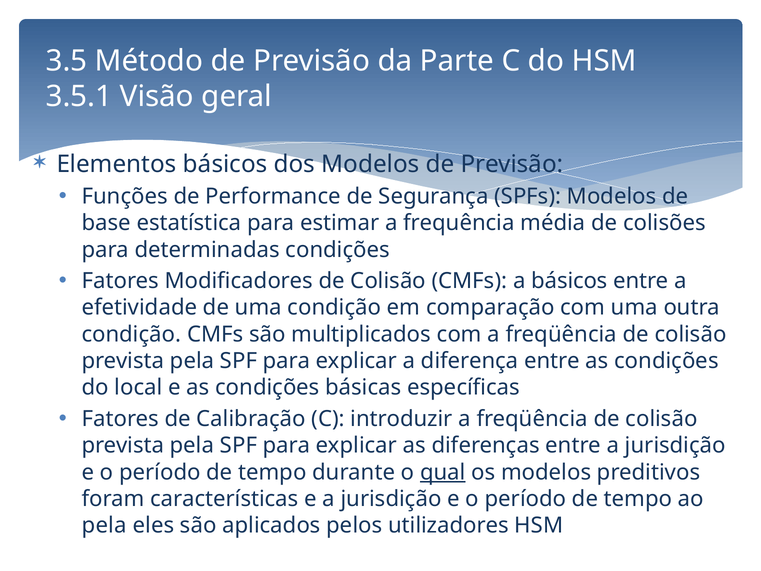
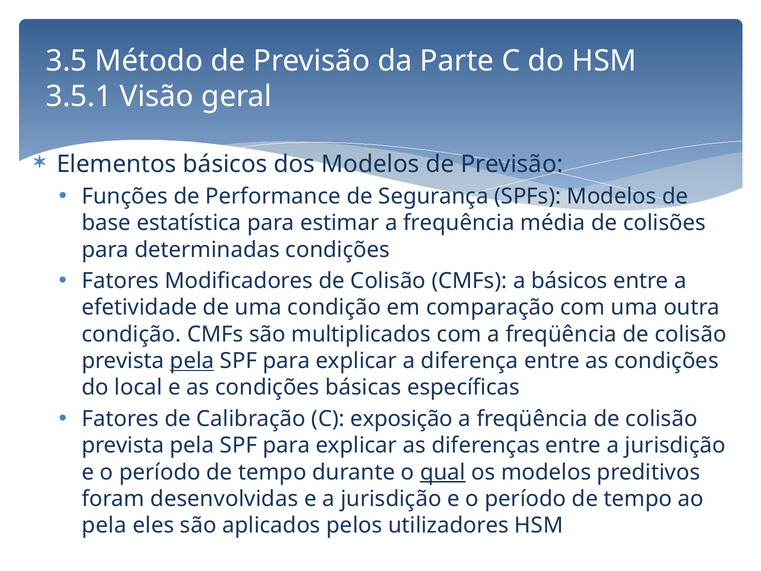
pela underline: none -> present (192, 361)
introduzir: introduzir -> exposição (402, 419)
características: características -> desenvolvidas (224, 499)
